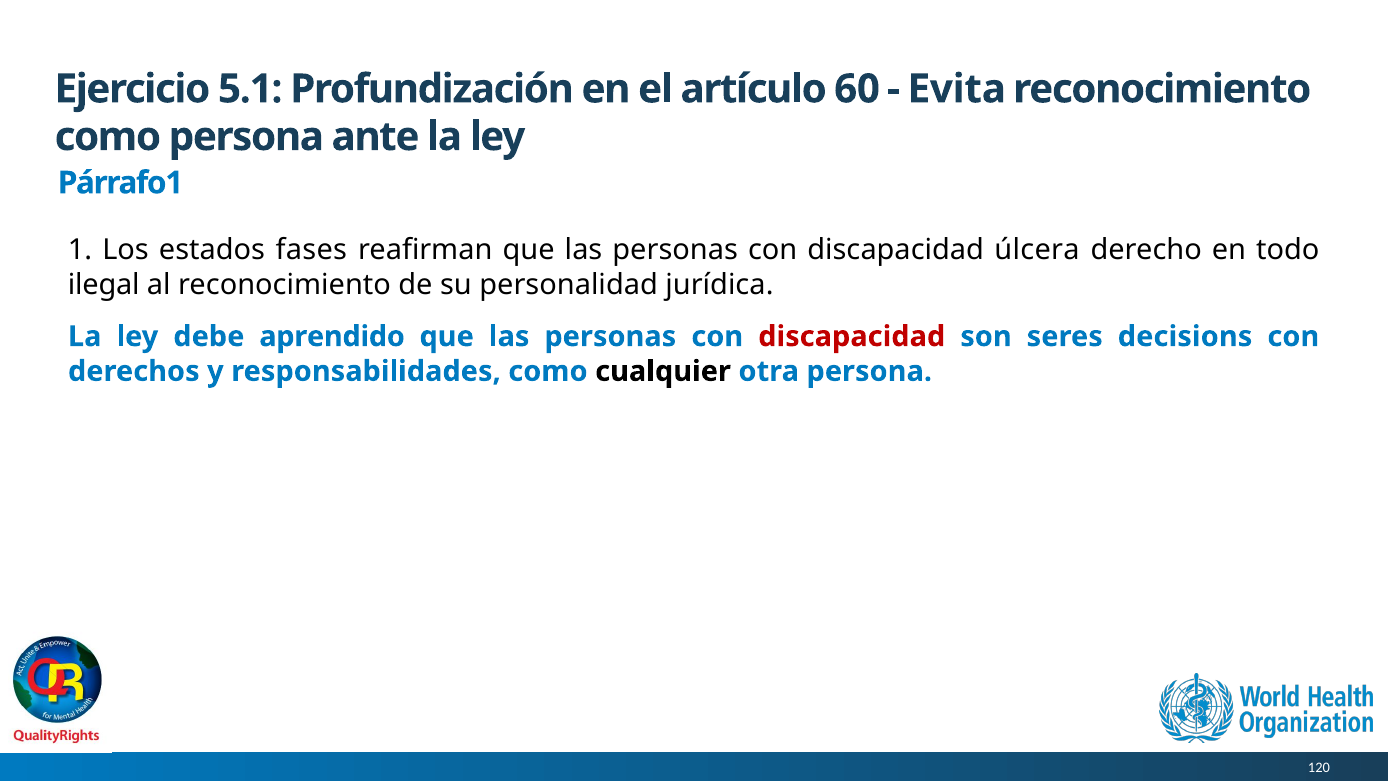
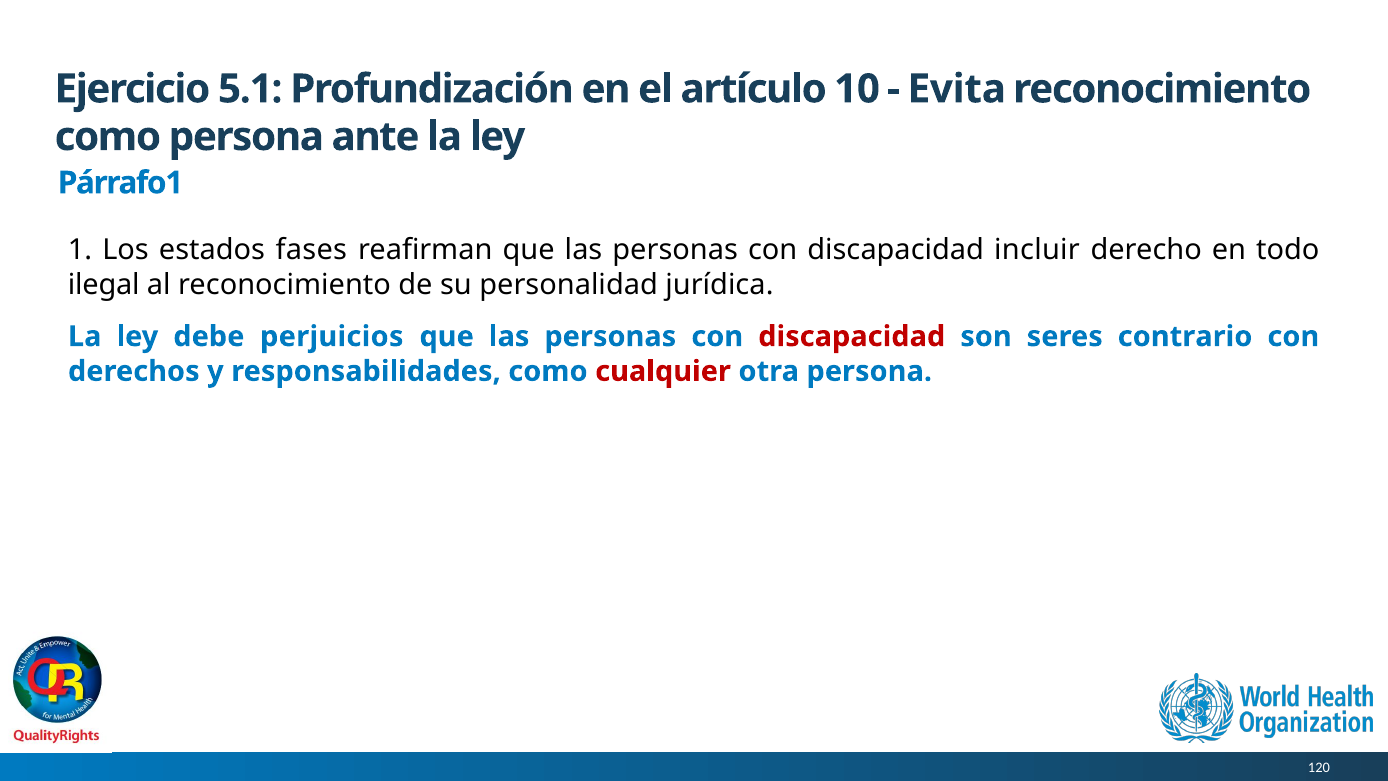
60: 60 -> 10 (857, 89)
úlcera: úlcera -> incluir (1037, 250)
aprendido: aprendido -> perjuicios (332, 336)
decisions: decisions -> contrario (1185, 336)
cualquier colour: black -> red (663, 371)
